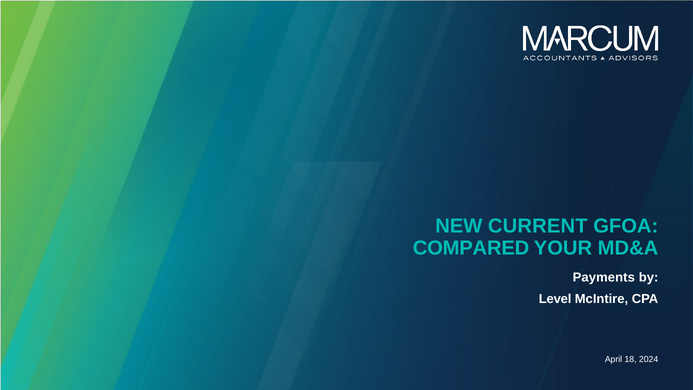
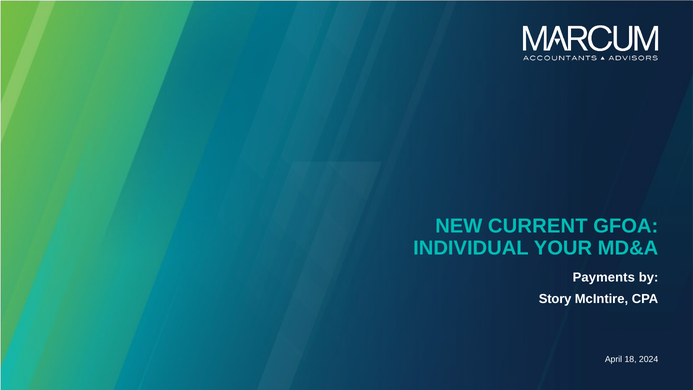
COMPARED: COMPARED -> INDIVIDUAL (471, 248)
Level: Level -> Story (555, 299)
